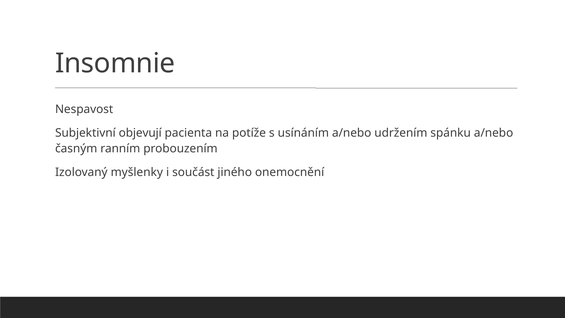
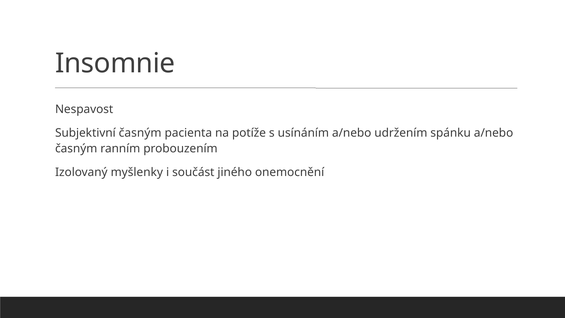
Subjektivní objevují: objevují -> časným (140, 133)
